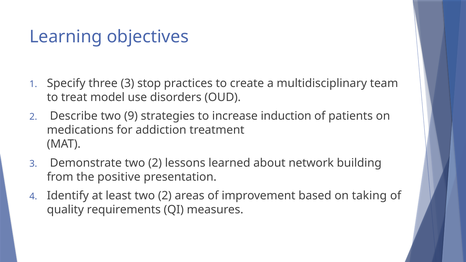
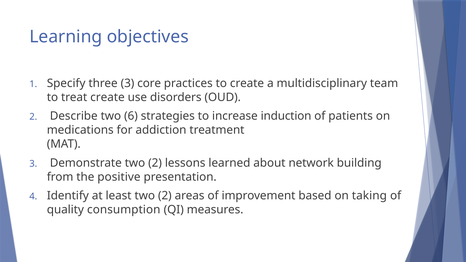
stop: stop -> core (149, 83)
treat model: model -> create (107, 97)
9: 9 -> 6 (131, 116)
requirements: requirements -> consumption (124, 210)
